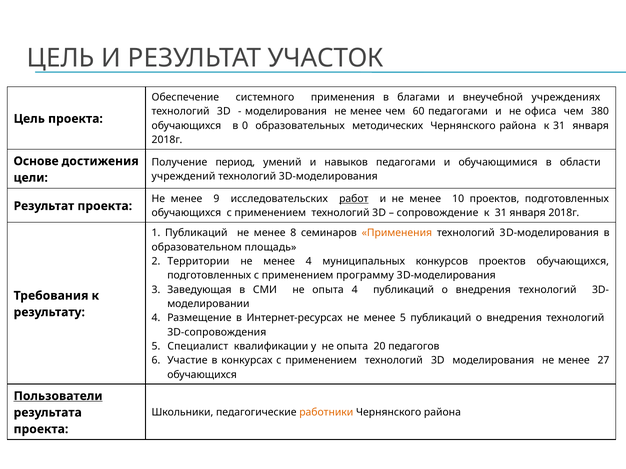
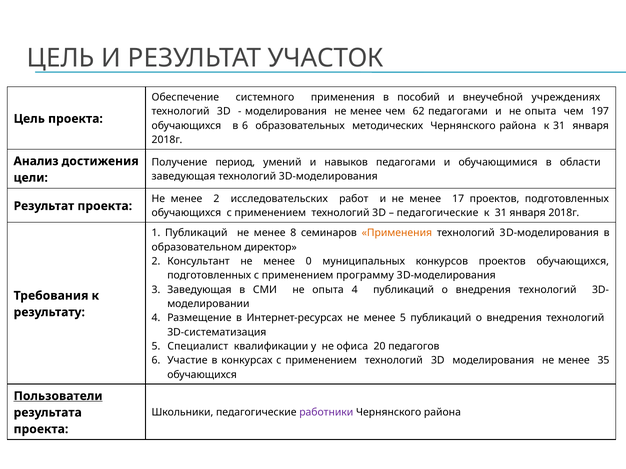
благами: благами -> пособий (419, 97)
60: 60 -> 62 (419, 112)
и не офиса: офиса -> опыта (541, 112)
380: 380 -> 197 (600, 112)
в 0: 0 -> 6 (245, 126)
Основе: Основе -> Анализ (36, 161)
учреждений: учреждений -> заведующая (184, 177)
менее 9: 9 -> 2 (216, 199)
работ underline: present -> none (354, 199)
10: 10 -> 17 (458, 199)
сопровождение: сопровождение -> педагогические (438, 213)
площадь: площадь -> директор (271, 247)
Территории: Территории -> Консультант (198, 262)
менее 4: 4 -> 0 (309, 262)
3D-сопровождения: 3D-сопровождения -> 3D-систематизация (217, 333)
у не опыта: опыта -> офиса (352, 347)
27: 27 -> 35 (603, 361)
работники colour: orange -> purple (326, 413)
